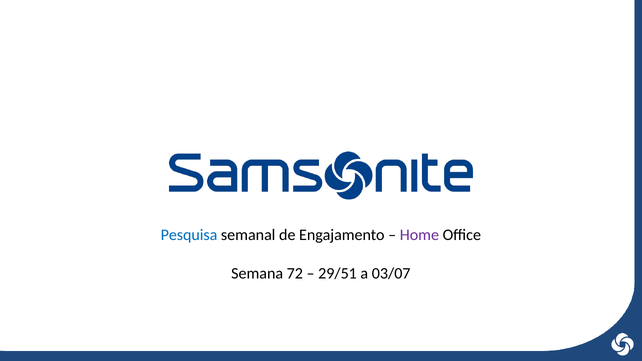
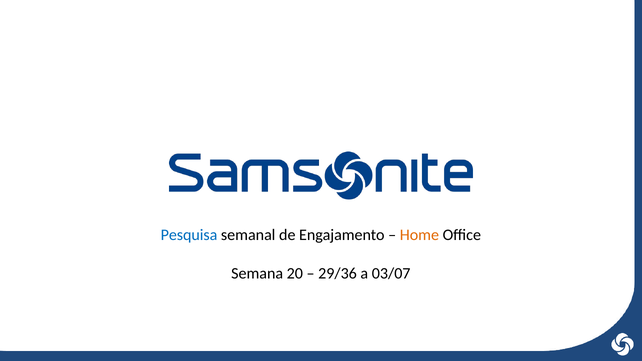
Home colour: purple -> orange (419, 235)
72: 72 -> 20 (295, 273)
29/51: 29/51 -> 29/36 (338, 273)
